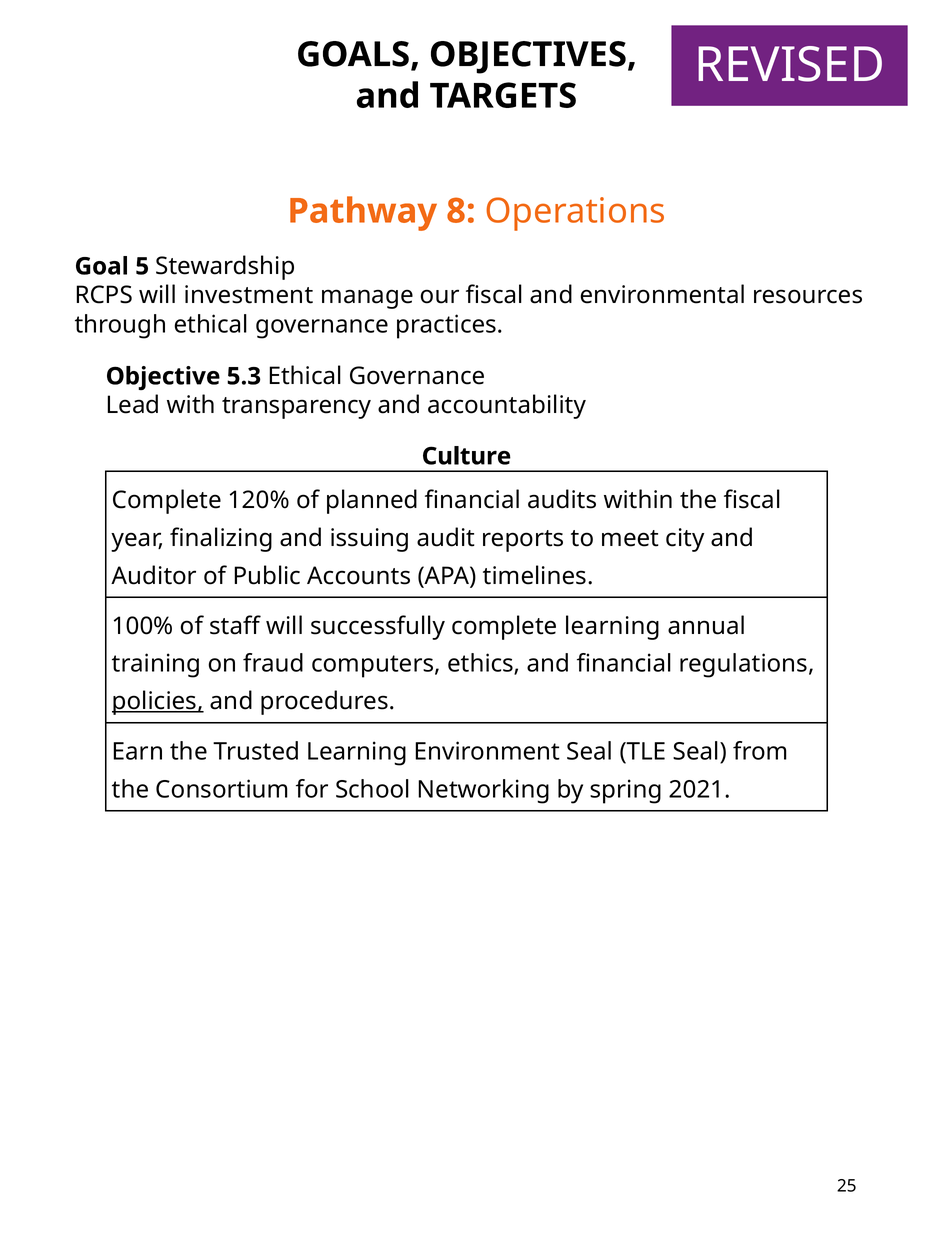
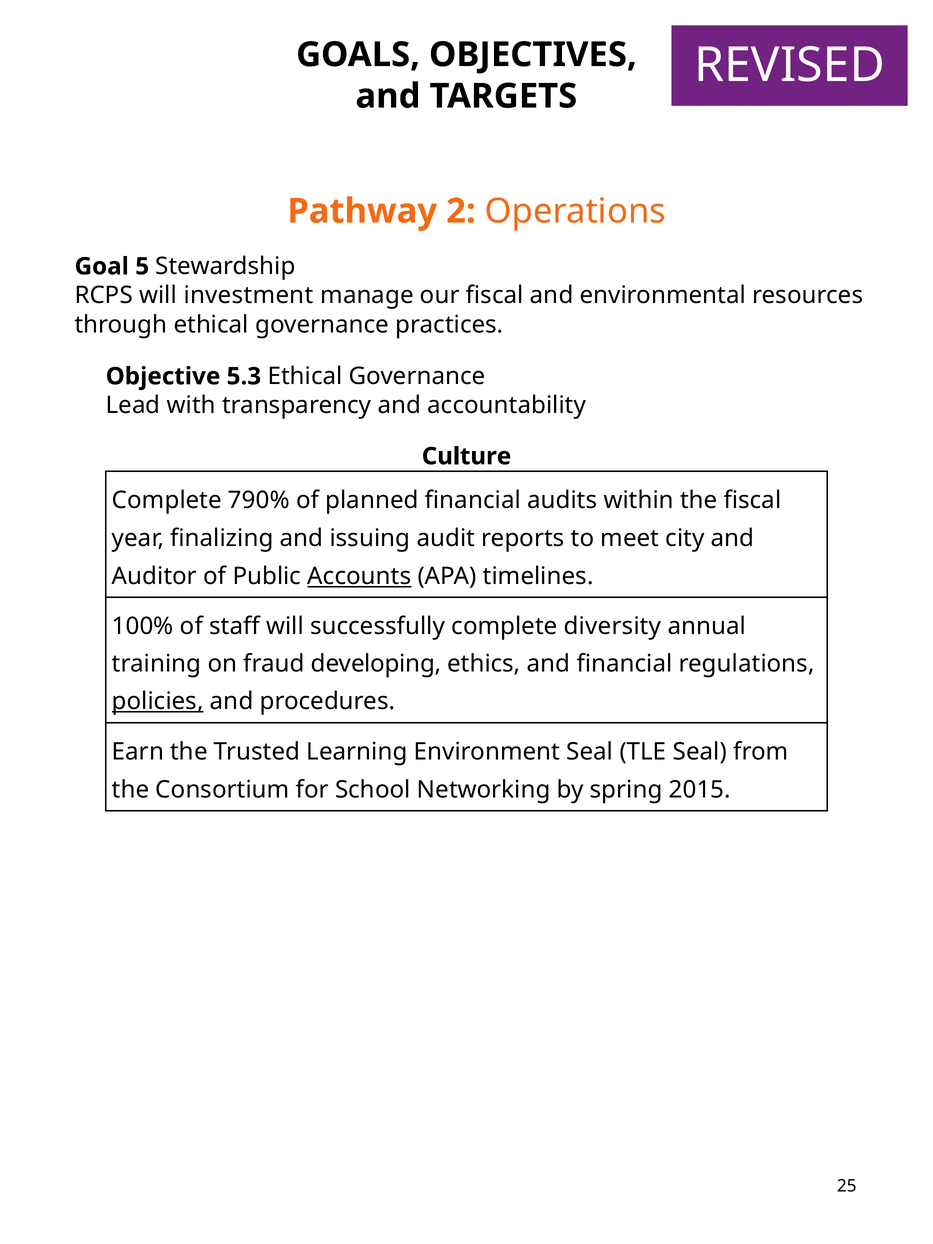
8: 8 -> 2 (461, 211)
120%: 120% -> 790% (259, 500)
Accounts underline: none -> present (359, 576)
complete learning: learning -> diversity (613, 626)
computers: computers -> developing (376, 664)
2021: 2021 -> 2015 (700, 790)
